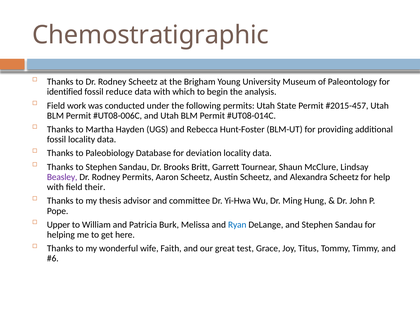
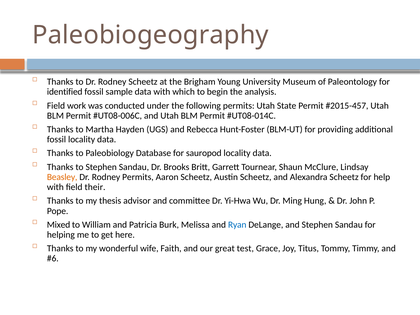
Chemostratigraphic: Chemostratigraphic -> Paleobiogeography (150, 35)
reduce: reduce -> sample (119, 92)
deviation: deviation -> sauropod (204, 153)
Beasley colour: purple -> orange (62, 177)
Upper: Upper -> Mixed (59, 225)
